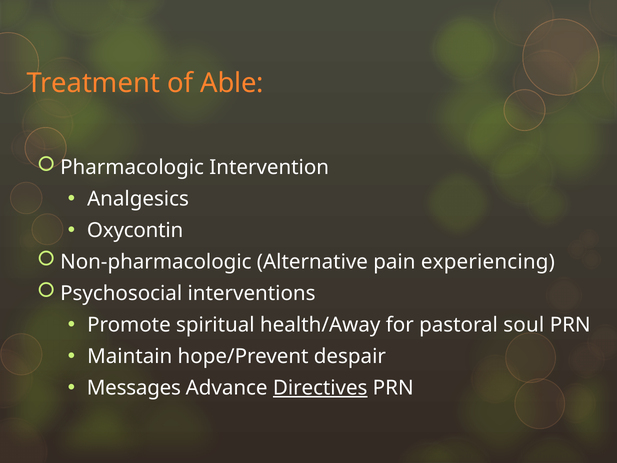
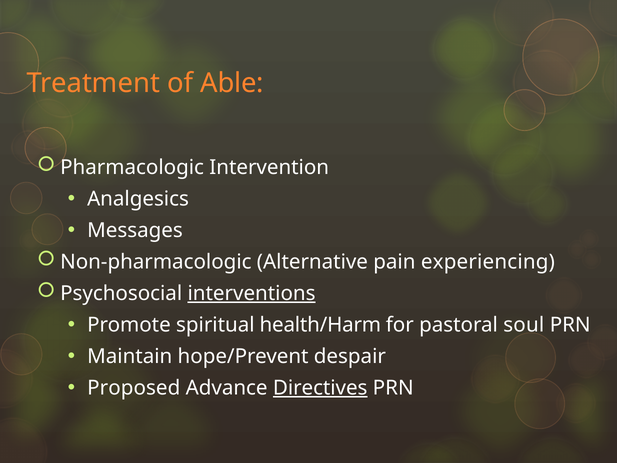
Oxycontin: Oxycontin -> Messages (135, 230)
interventions underline: none -> present (252, 293)
health/Away: health/Away -> health/Harm (320, 325)
Messages: Messages -> Proposed (134, 388)
